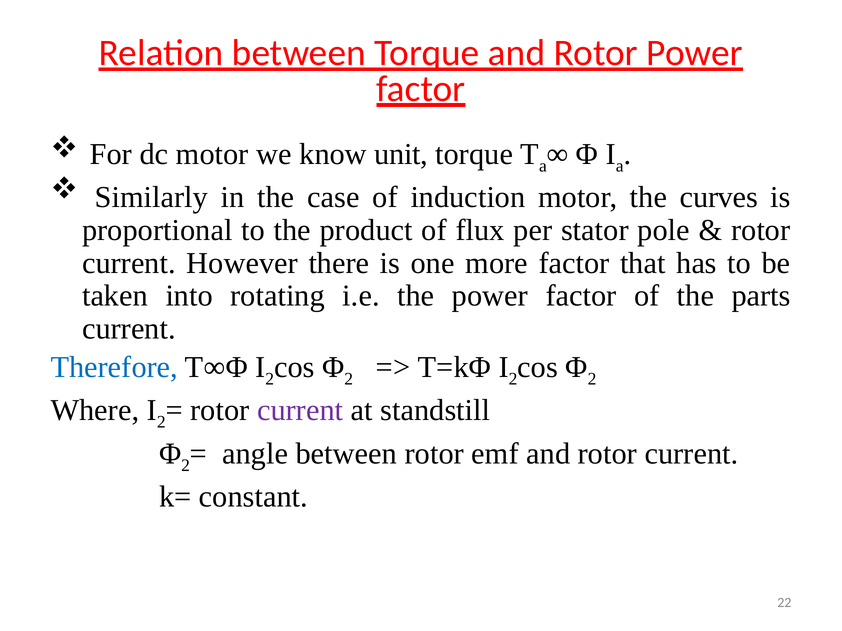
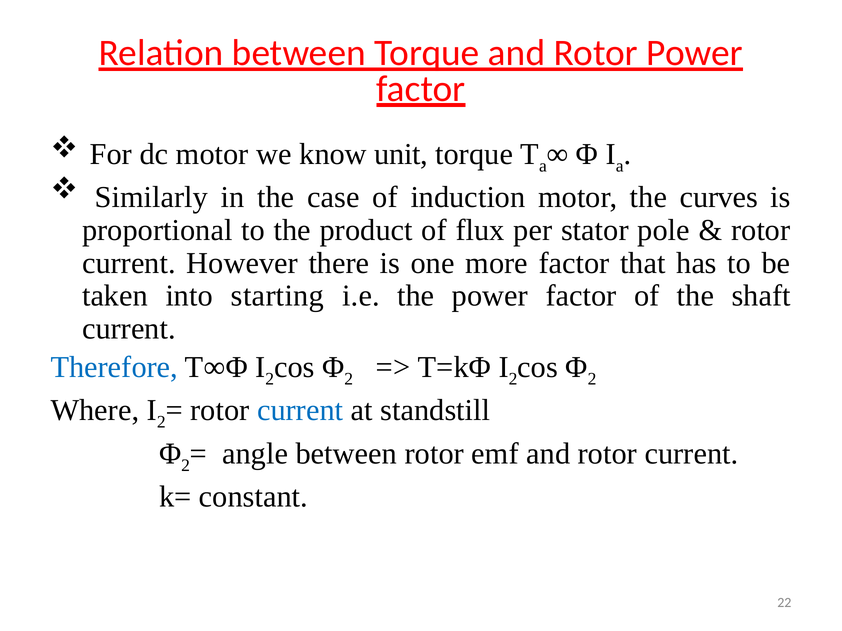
rotating: rotating -> starting (277, 296)
parts: parts -> shaft (761, 296)
current colour: purple -> blue (300, 411)
